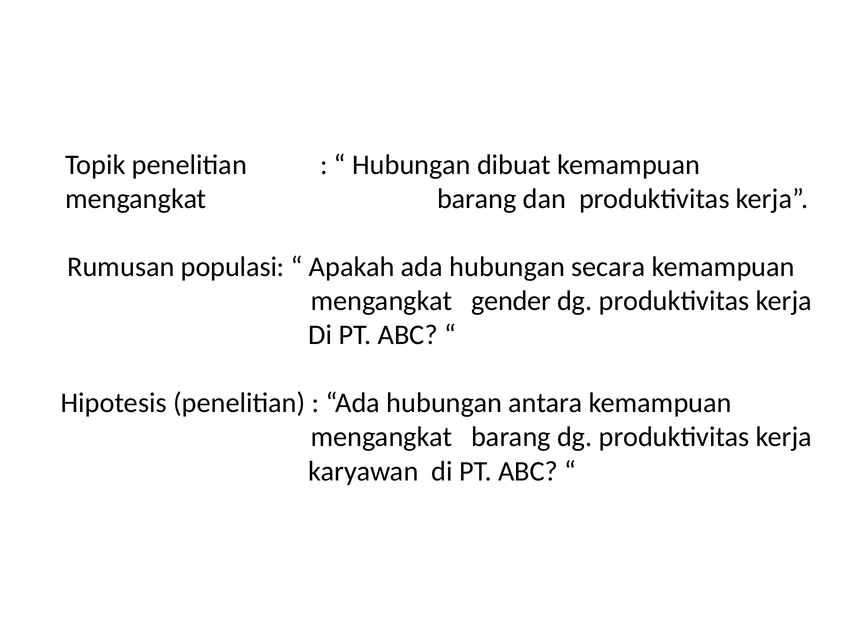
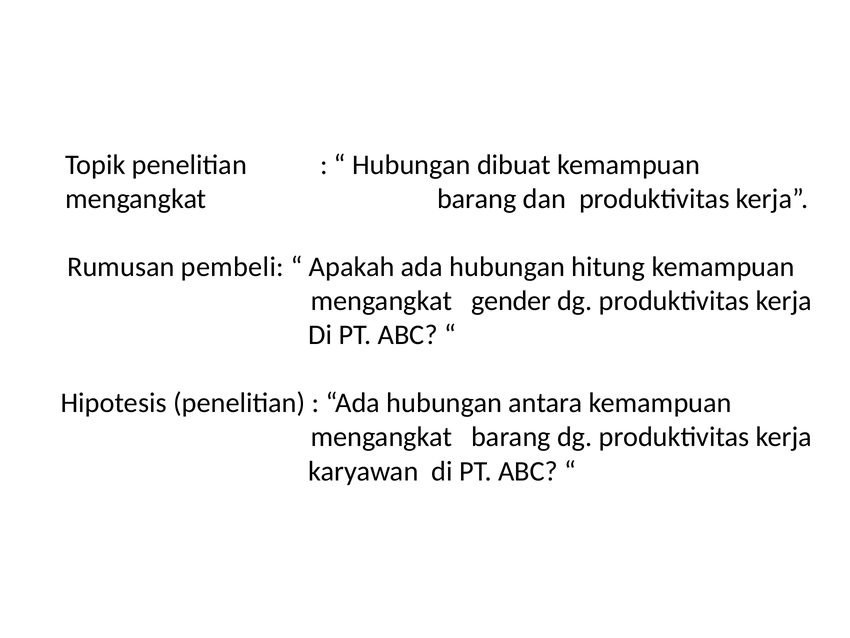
populasi: populasi -> pembeli (232, 267)
secara: secara -> hitung (608, 267)
